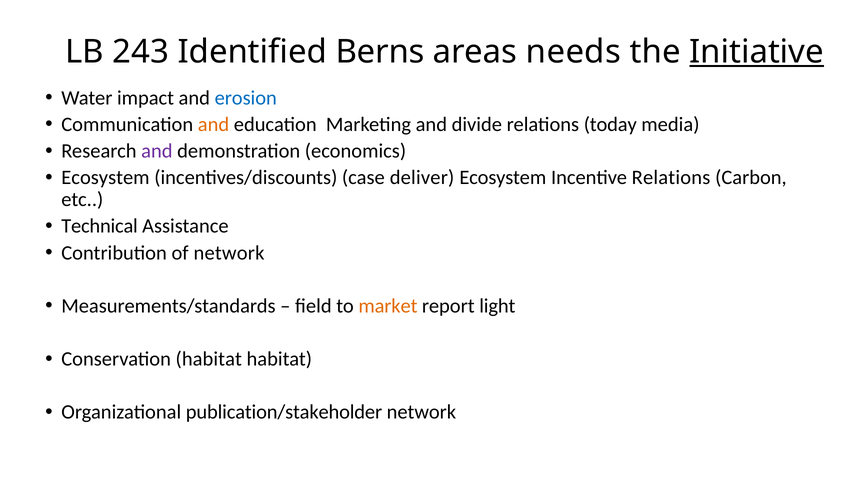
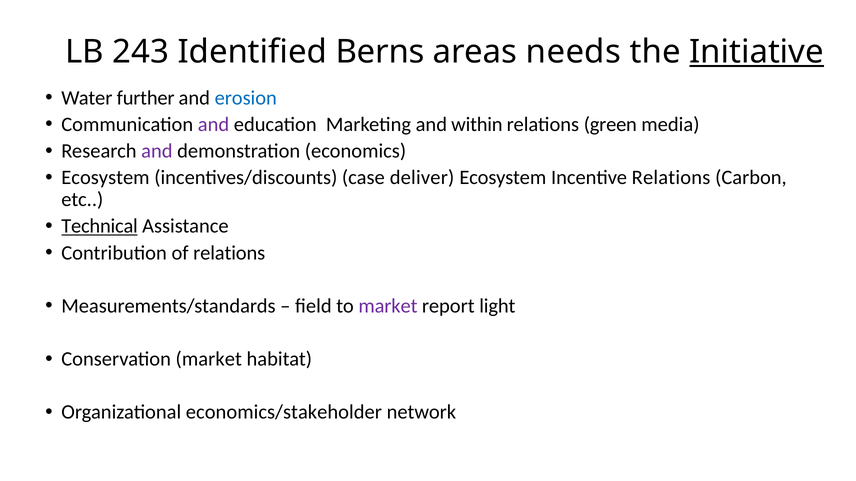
impact: impact -> further (146, 98)
and colour: orange -> purple (213, 125)
divide: divide -> within (477, 125)
today: today -> green (610, 125)
Technical underline: none -> present (100, 226)
of network: network -> relations (229, 253)
market colour: orange -> purple (388, 306)
Conservation habitat: habitat -> market (209, 359)
publication/stakeholder: publication/stakeholder -> economics/stakeholder (284, 413)
